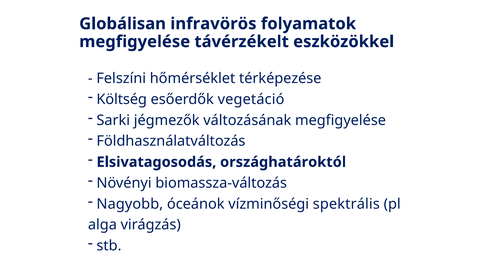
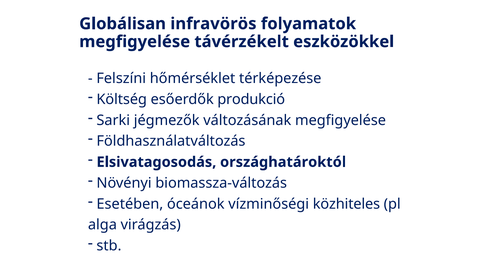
vegetáció: vegetáció -> produkció (251, 99)
Nagyobb: Nagyobb -> Esetében (130, 204)
spektrális: spektrális -> közhiteles (346, 204)
